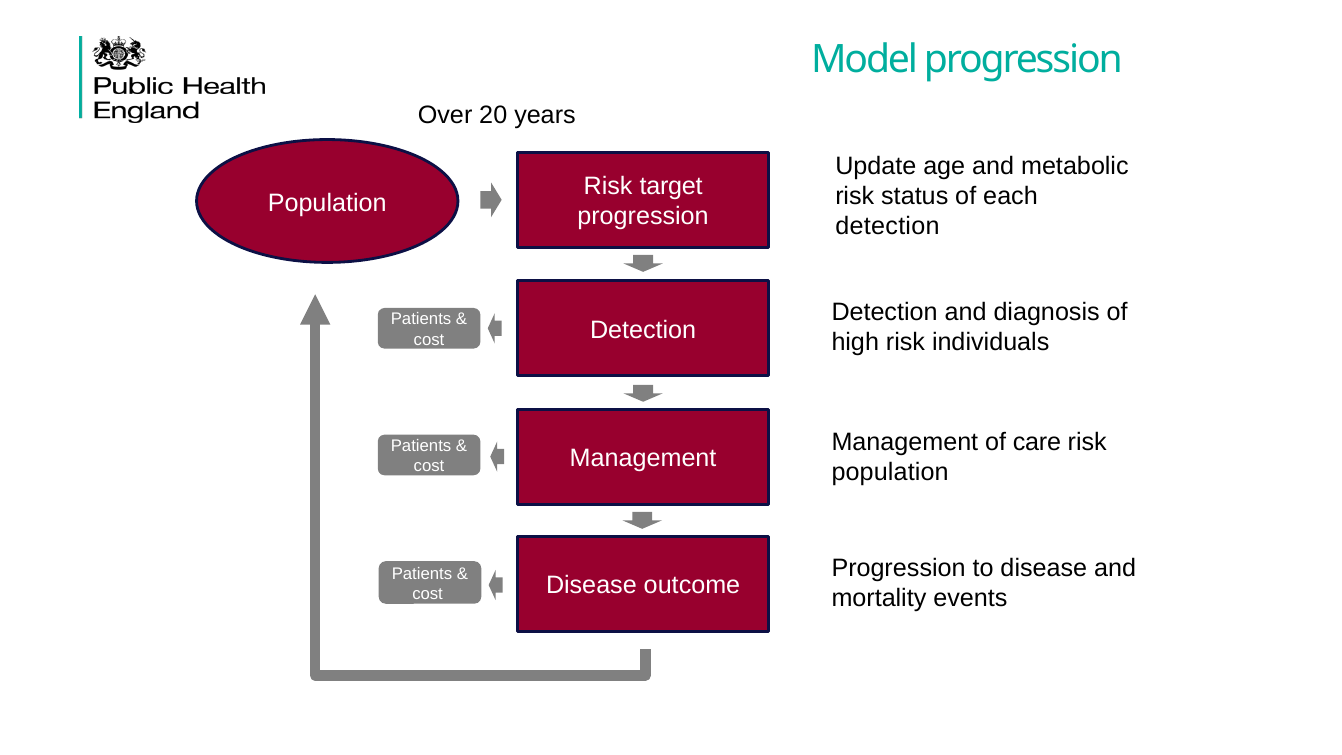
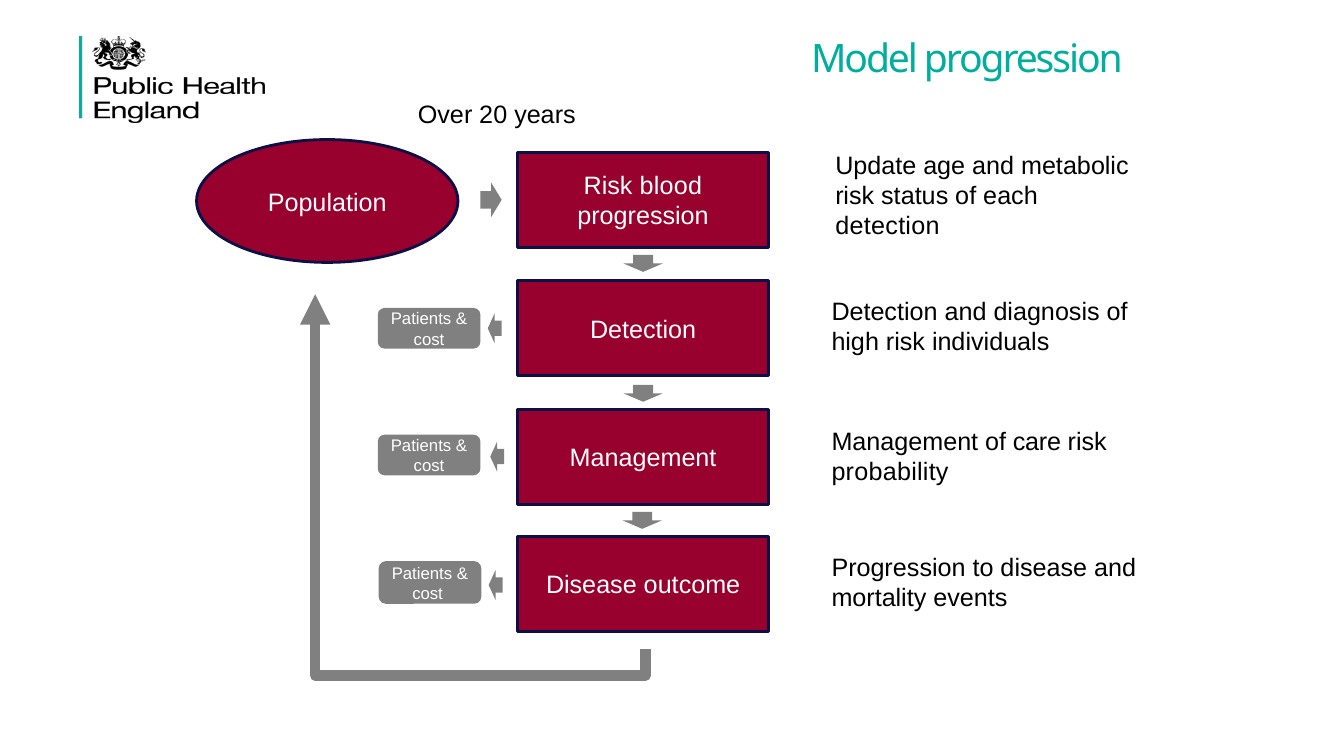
target: target -> blood (671, 186)
population: population -> probability (890, 472)
